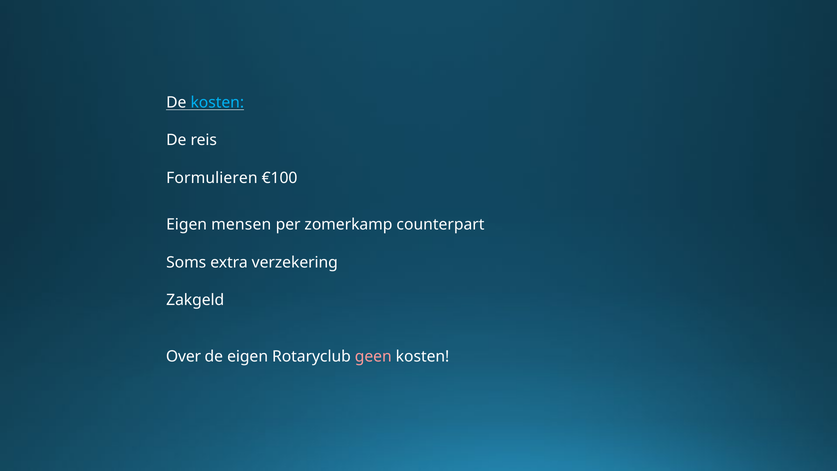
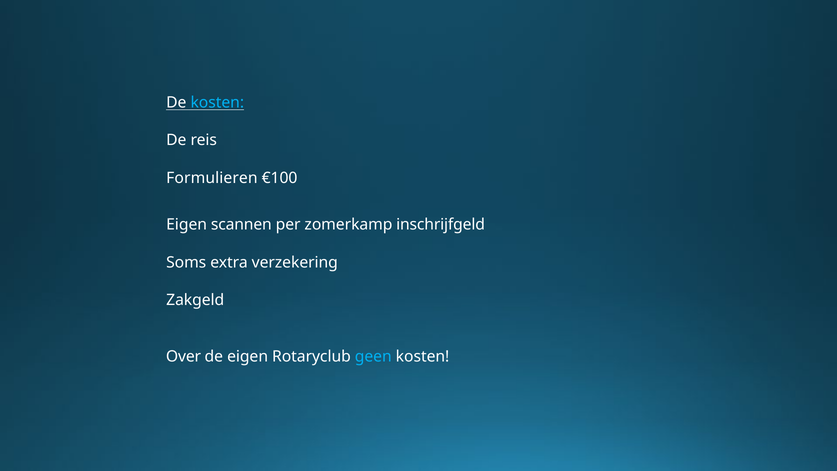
mensen: mensen -> scannen (241, 225)
counterpart: counterpart -> inschrijfgeld (441, 225)
geen colour: pink -> light blue (373, 356)
